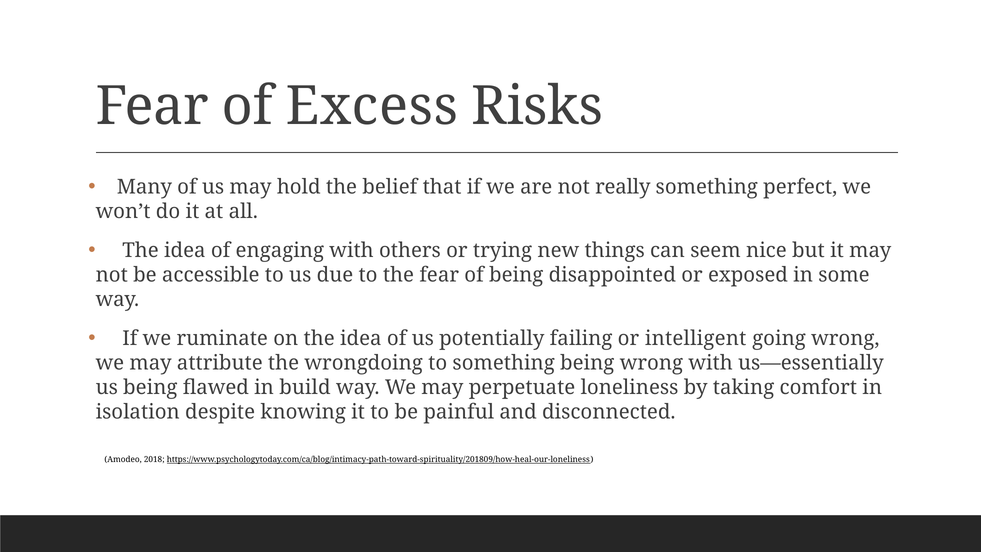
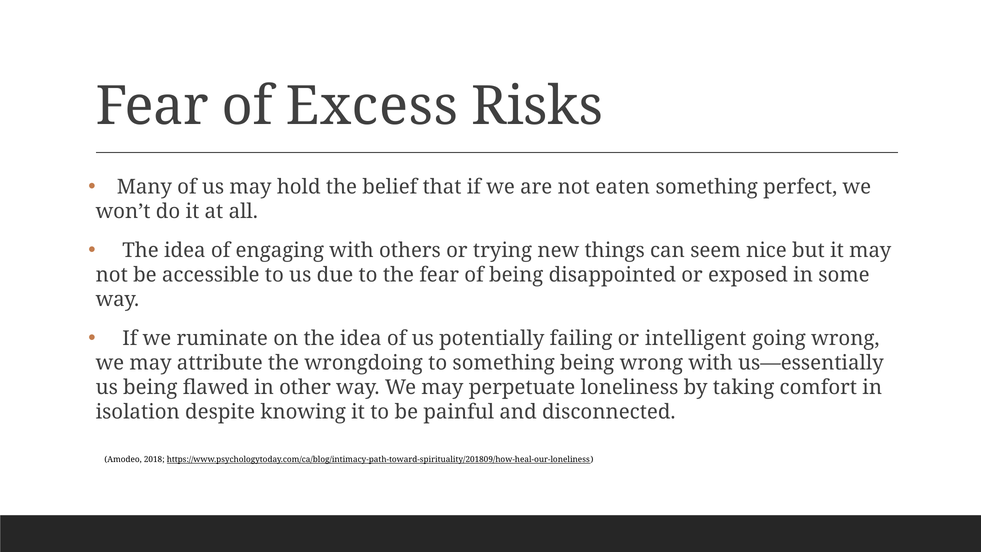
really: really -> eaten (623, 187)
build: build -> other (305, 387)
